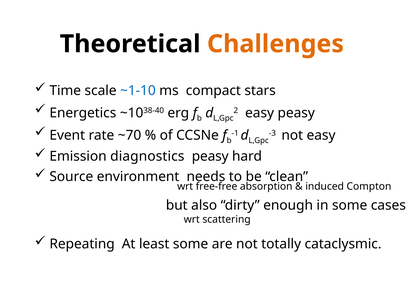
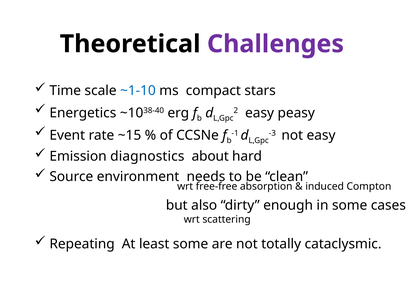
Challenges colour: orange -> purple (275, 44)
~70: ~70 -> ~15 (130, 135)
peasy: peasy -> about (210, 156)
